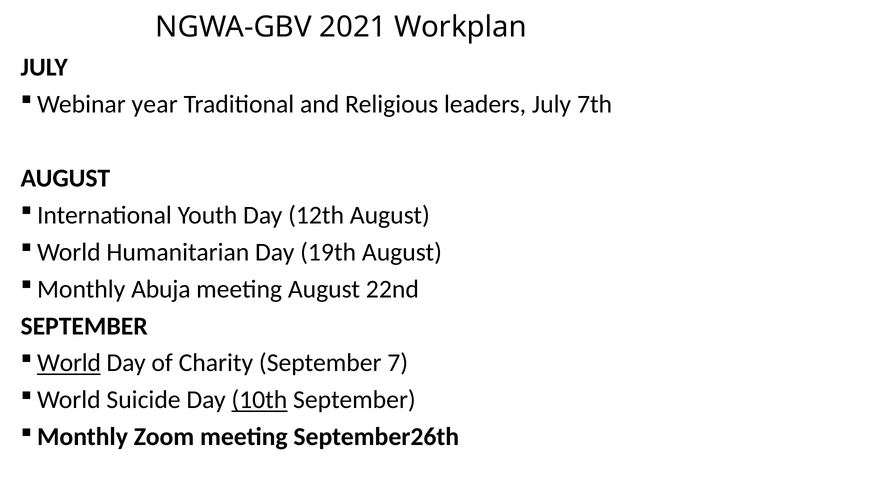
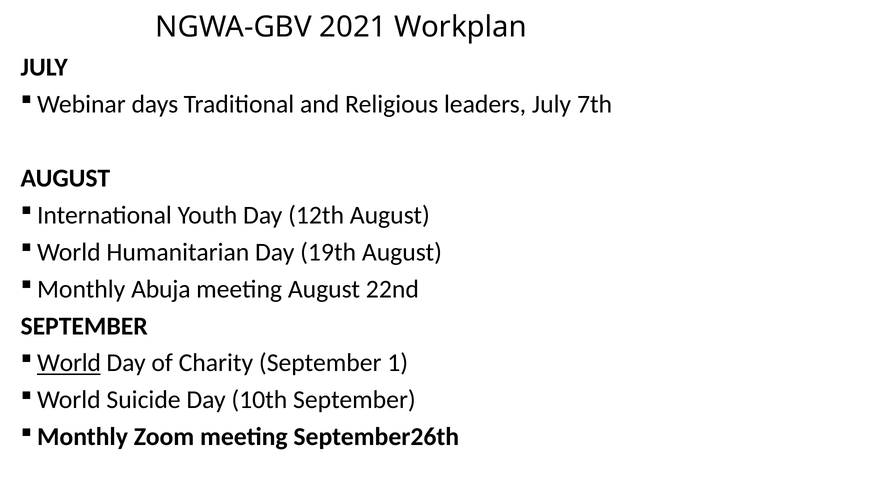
year: year -> days (155, 104)
7: 7 -> 1 (398, 363)
10th underline: present -> none (259, 400)
